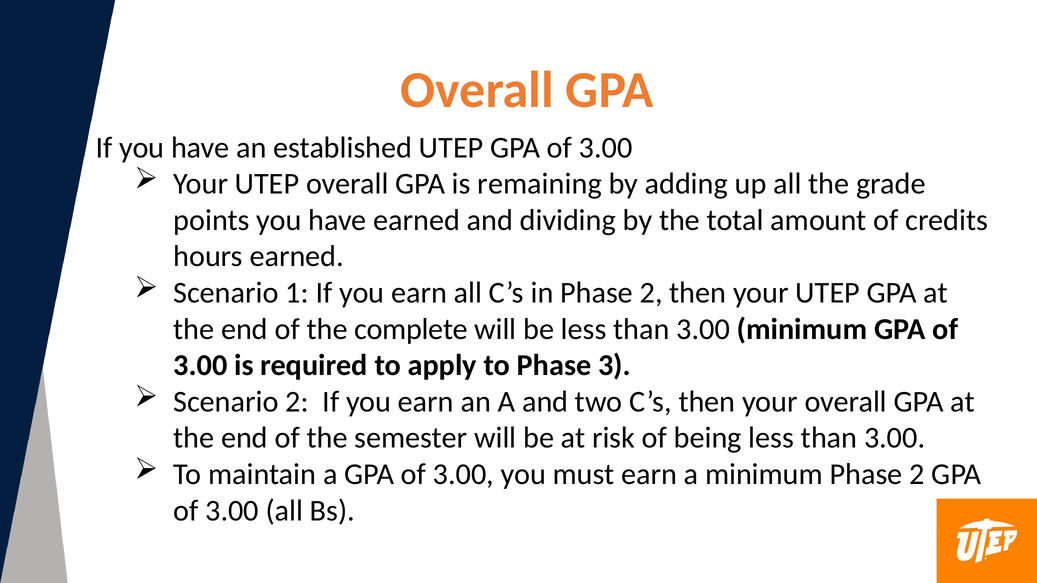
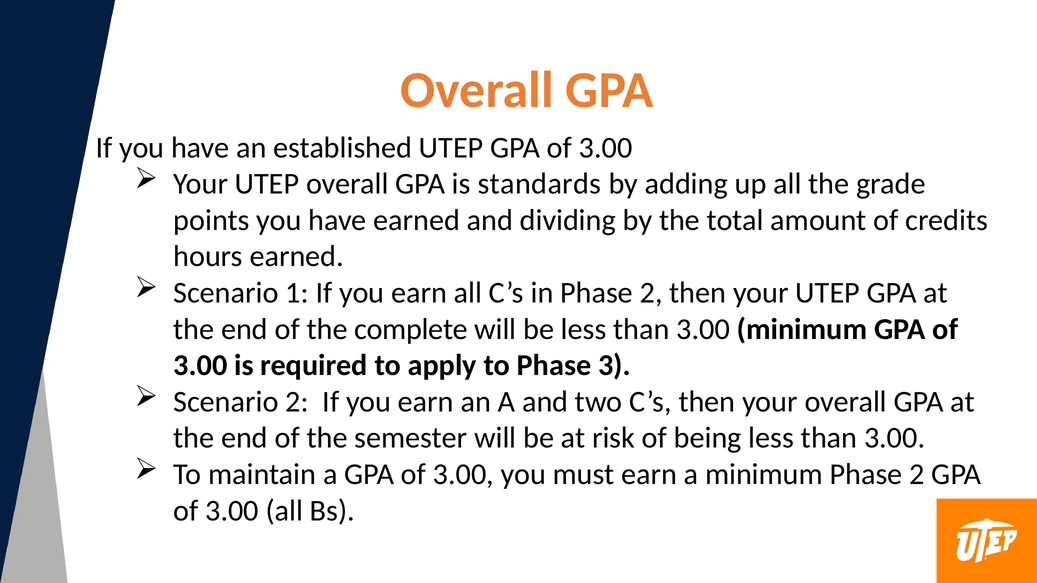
remaining: remaining -> standards (540, 184)
